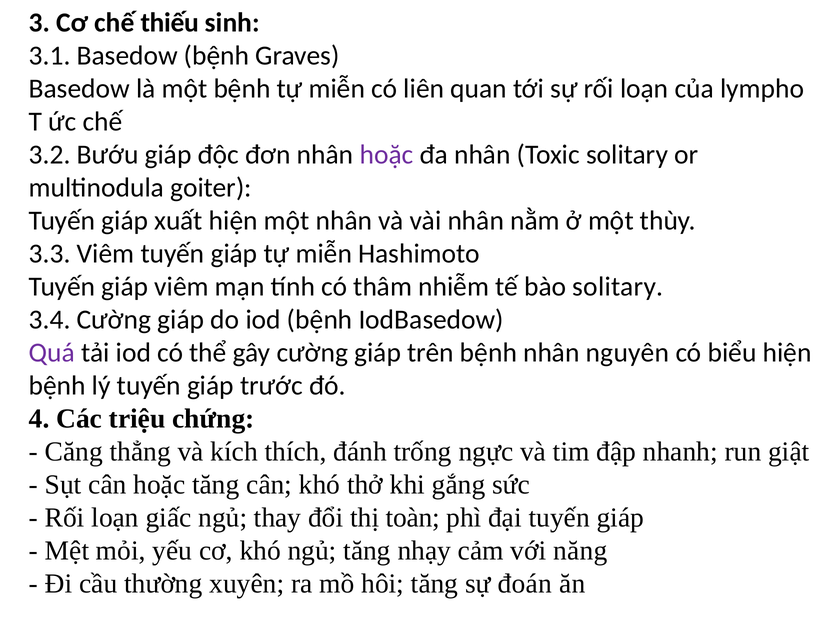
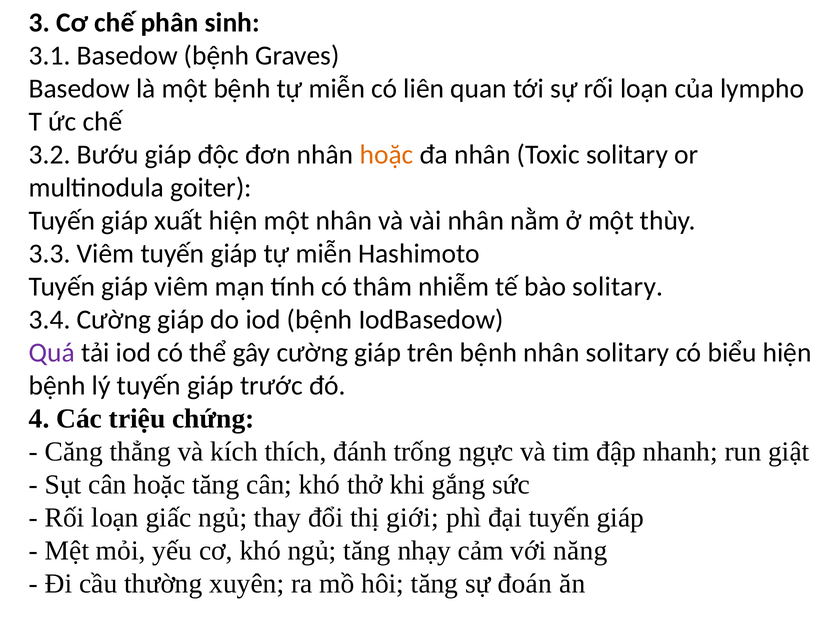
thiếu: thiếu -> phân (170, 23)
hoặc colour: purple -> orange (387, 155)
nhân nguyên: nguyên -> solitary (628, 353)
toàn: toàn -> giới (413, 518)
